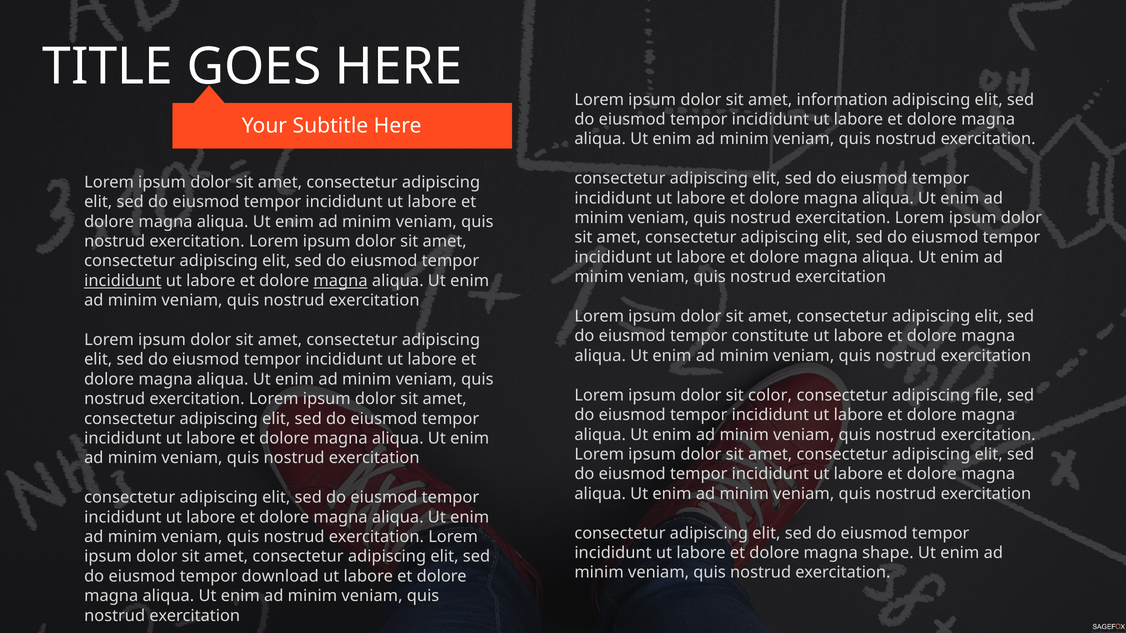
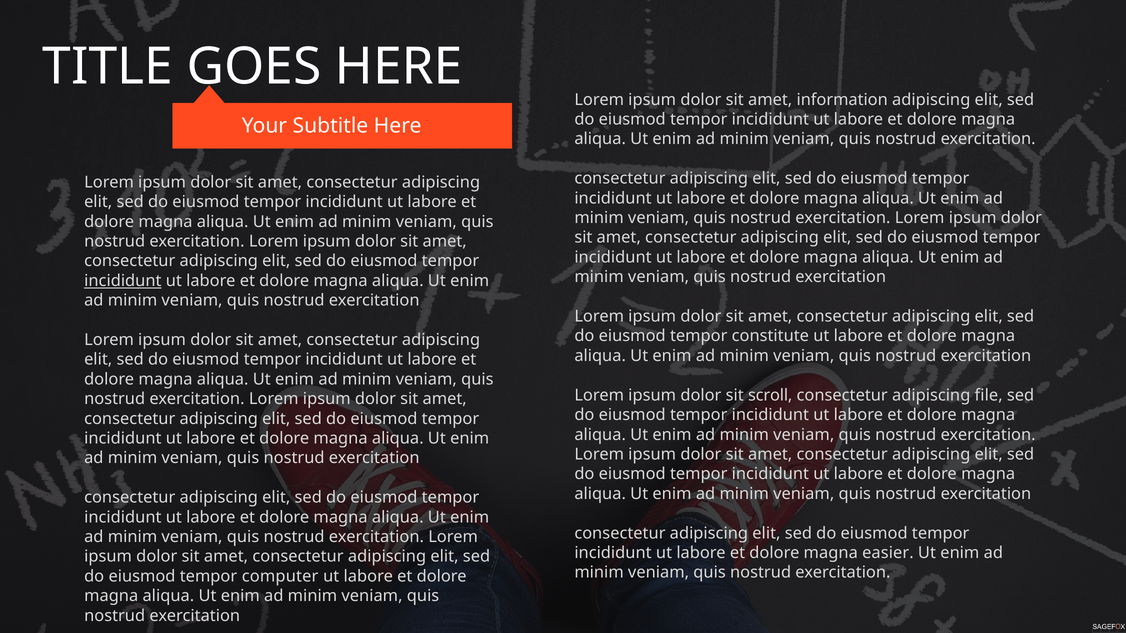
magna underline: present -> none (341, 281)
color: color -> scroll (770, 395)
shape: shape -> easier (888, 553)
download: download -> computer (280, 577)
